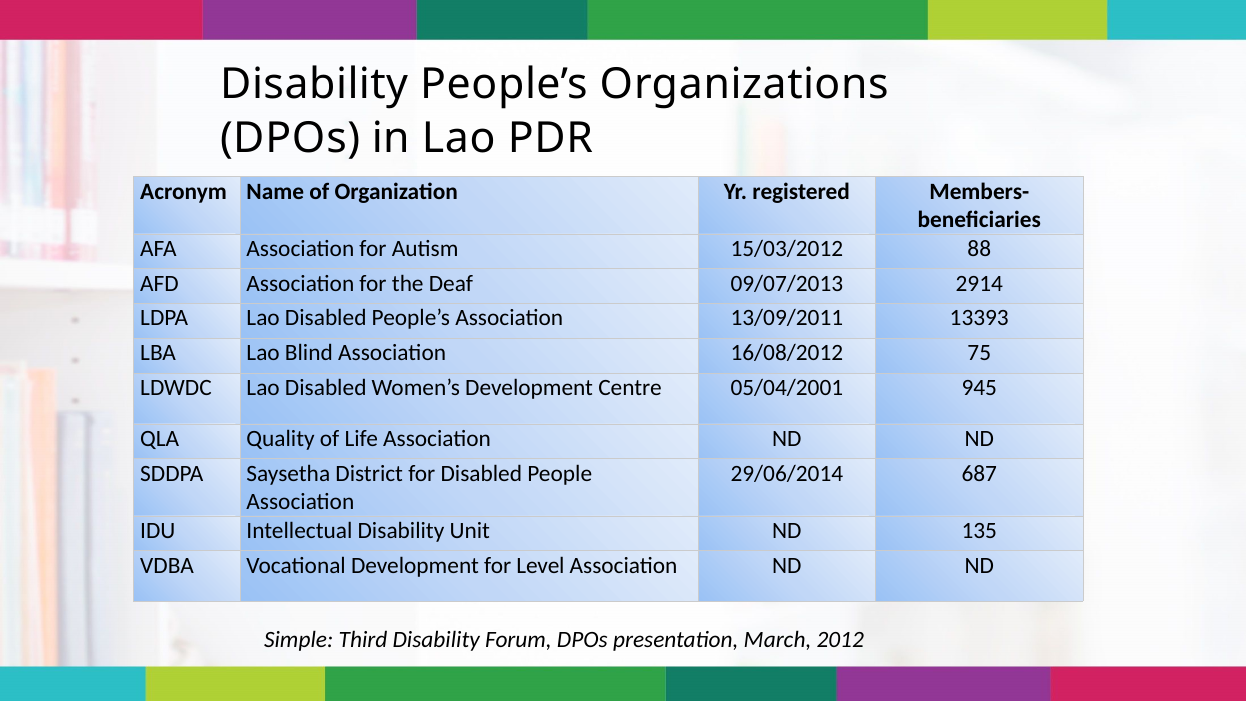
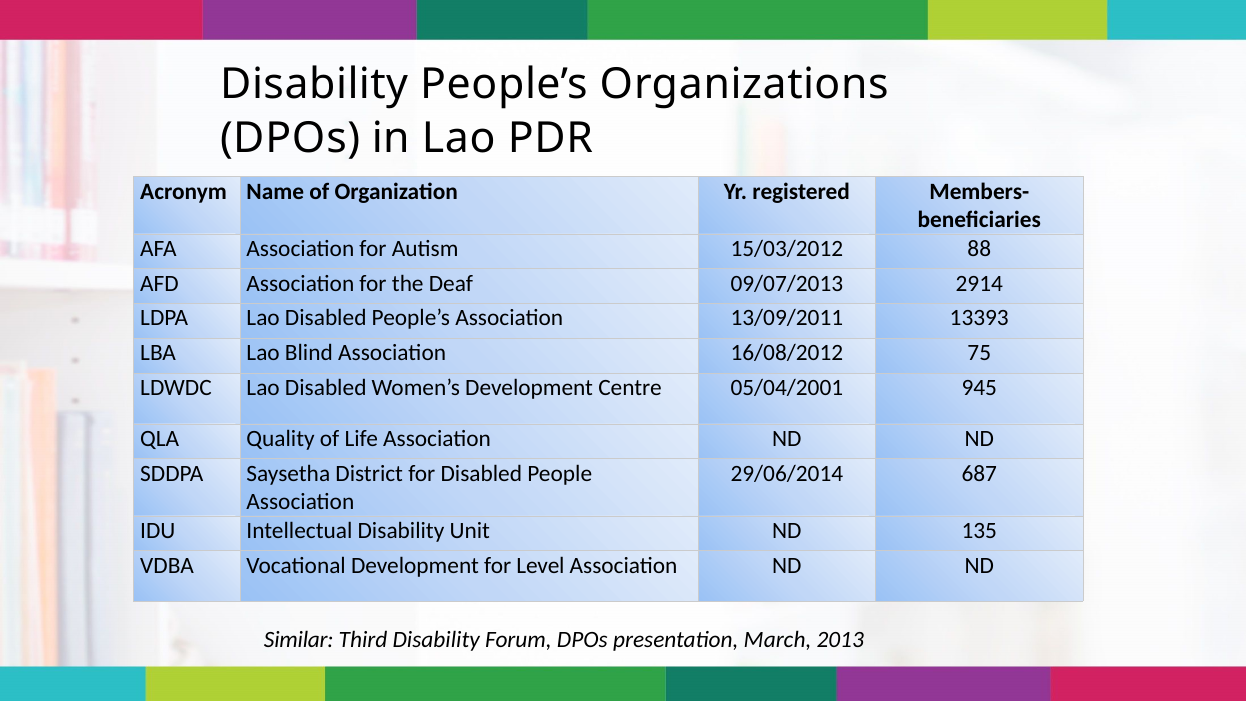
Simple: Simple -> Similar (299, 640)
2012: 2012 -> 2013 (840, 640)
